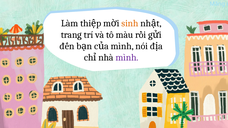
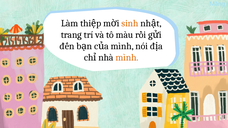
mình colour: purple -> orange (127, 58)
